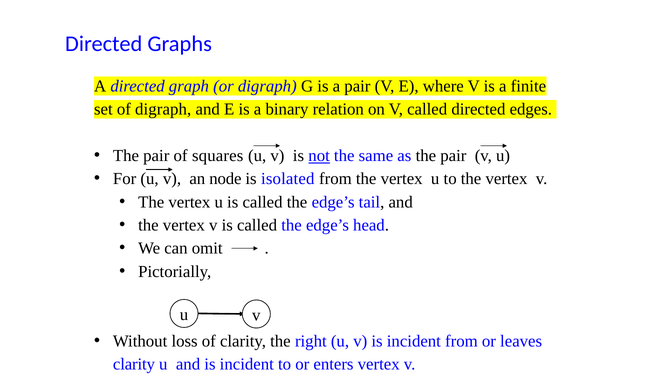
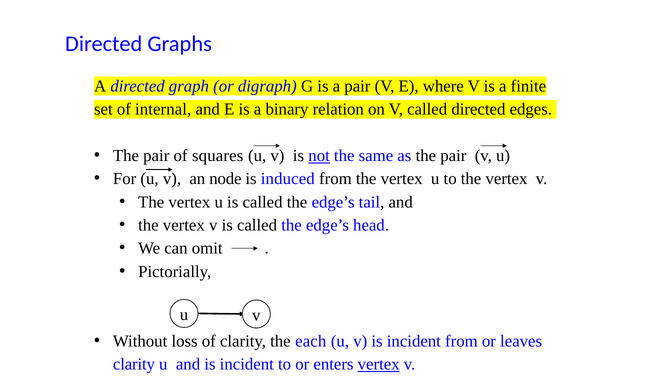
of digraph: digraph -> internal (163, 109)
isolated: isolated -> induced (288, 179)
right: right -> each (311, 341)
vertex underline: none -> present (379, 364)
